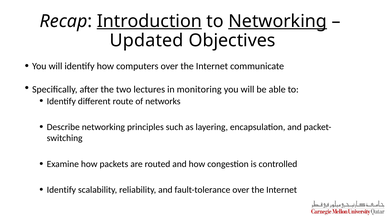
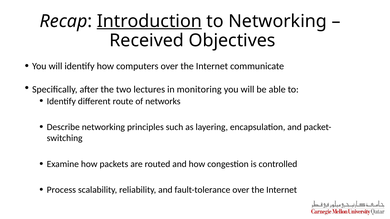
Networking underline: present -> none (278, 21)
Updated: Updated -> Received (147, 41)
Identify: Identify -> Process (61, 190)
